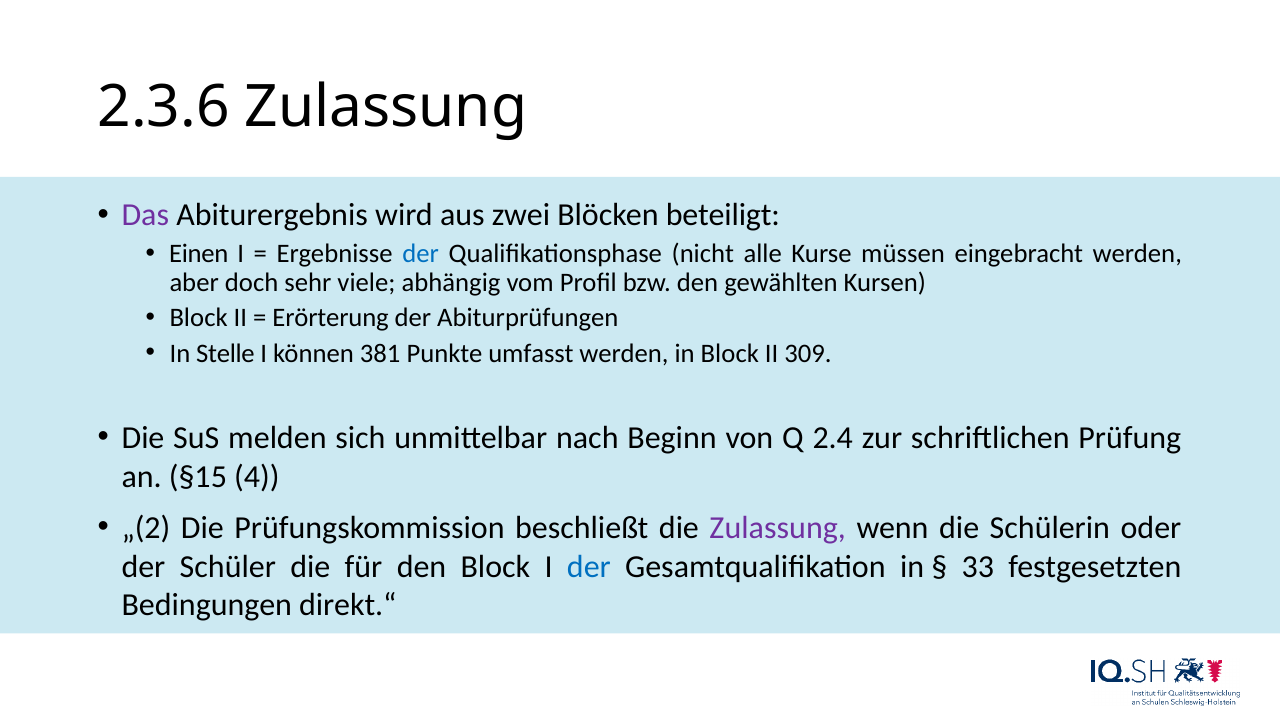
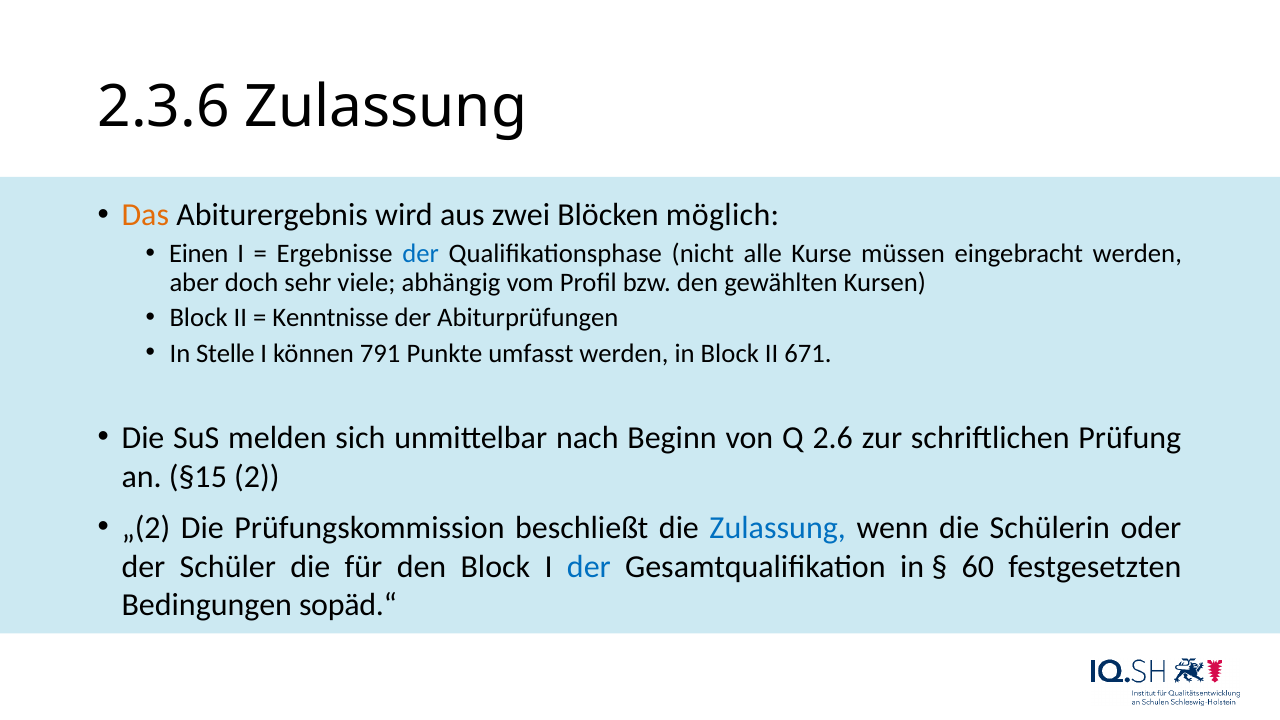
Das colour: purple -> orange (145, 215)
beteiligt: beteiligt -> möglich (723, 215)
Erörterung: Erörterung -> Kenntnisse (331, 318)
381: 381 -> 791 (380, 353)
309: 309 -> 671 (808, 353)
2.4: 2.4 -> 2.6 (833, 438)
4: 4 -> 2 (257, 476)
Zulassung colour: purple -> blue (778, 528)
33: 33 -> 60 (978, 567)
direkt.“: direkt.“ -> sopäd.“ (348, 605)
